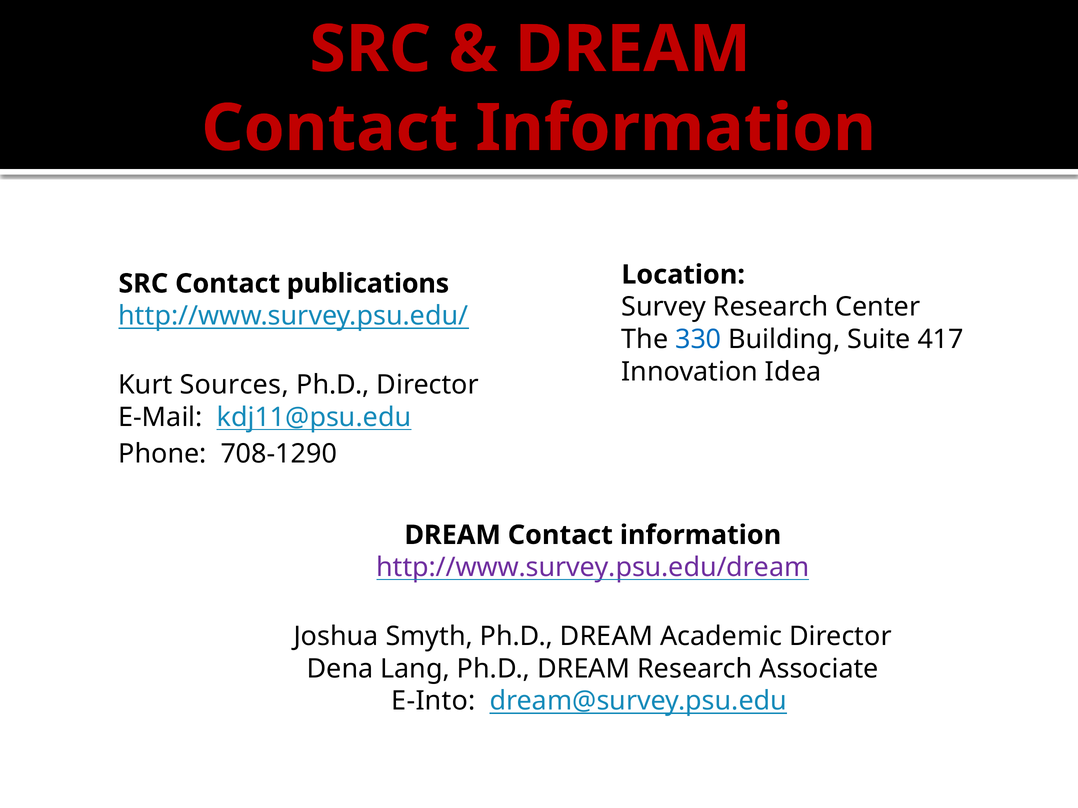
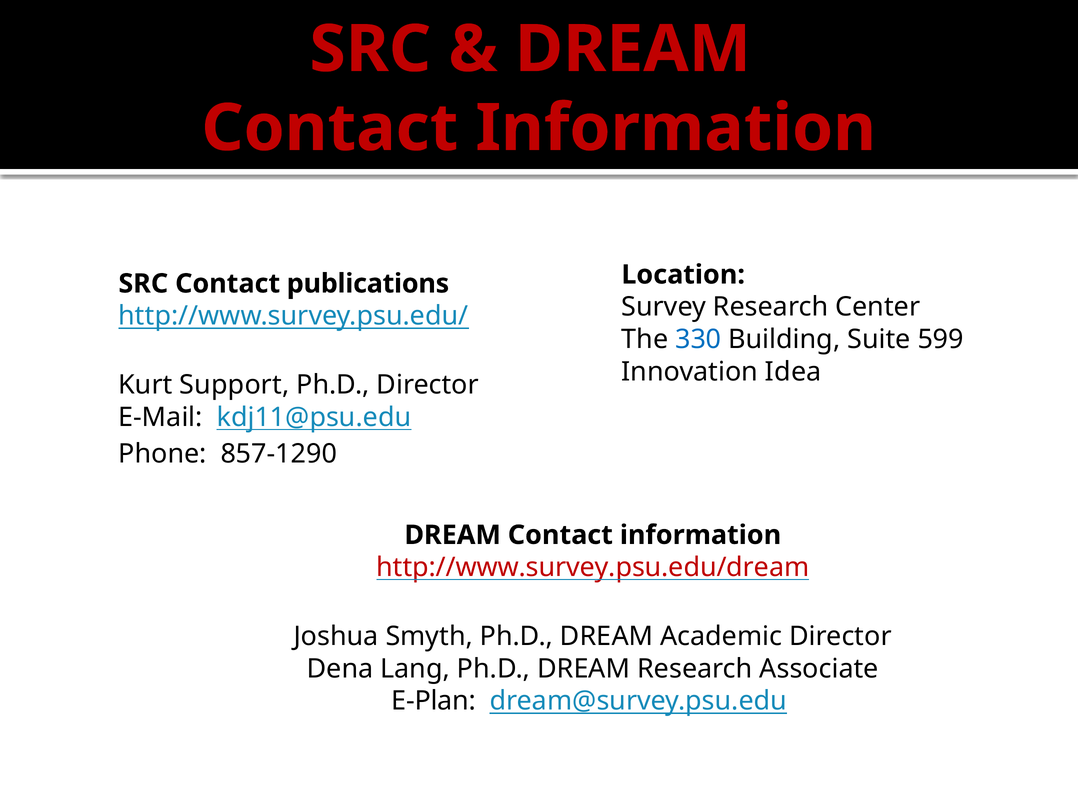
417: 417 -> 599 (941, 340)
Sources: Sources -> Support (234, 385)
708-1290: 708-1290 -> 857-1290 (279, 454)
http://www.survey.psu.edu/dream colour: purple -> red (593, 568)
E-Into: E-Into -> E-Plan (434, 701)
